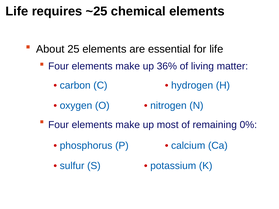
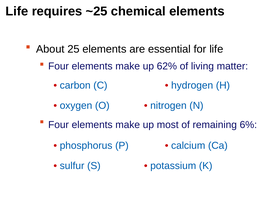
36%: 36% -> 62% (167, 66)
0%: 0% -> 6% (248, 125)
